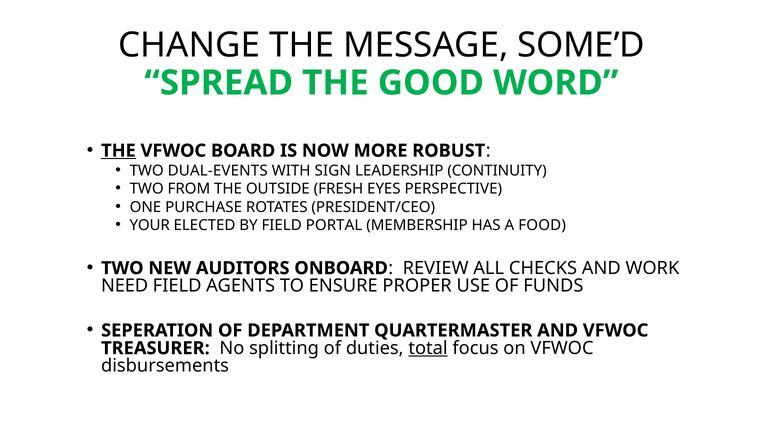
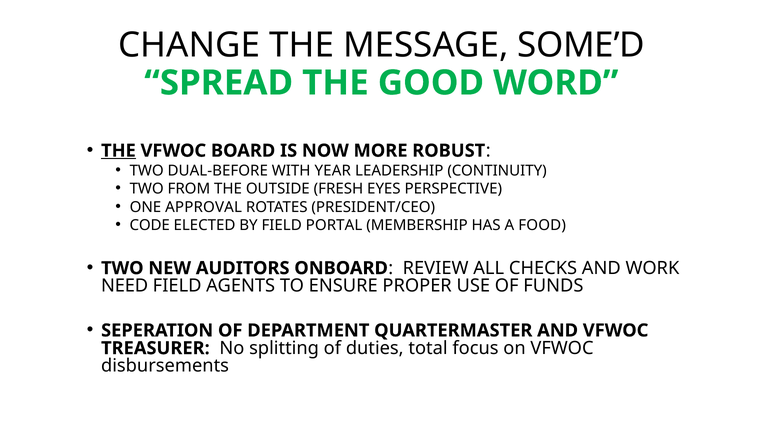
DUAL-EVENTS: DUAL-EVENTS -> DUAL-BEFORE (218, 171)
SIGN: SIGN -> YEAR (333, 171)
PURCHASE: PURCHASE -> APPROVAL (204, 207)
YOUR: YOUR -> CODE (150, 225)
total underline: present -> none (428, 348)
